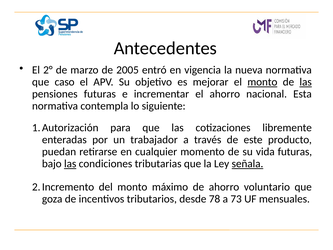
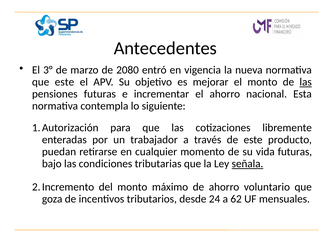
2°: 2° -> 3° (48, 70)
2005: 2005 -> 2080 (128, 70)
que caso: caso -> este (64, 82)
monto underline: present -> none (262, 82)
las underline: present -> none (70, 164)
78: 78 -> 24 (215, 199)
73: 73 -> 62 (236, 199)
